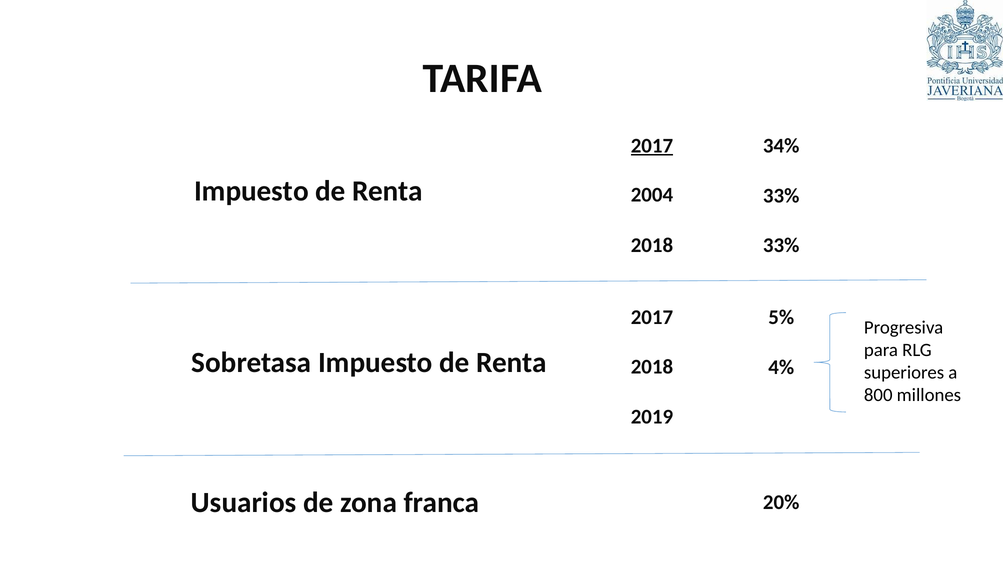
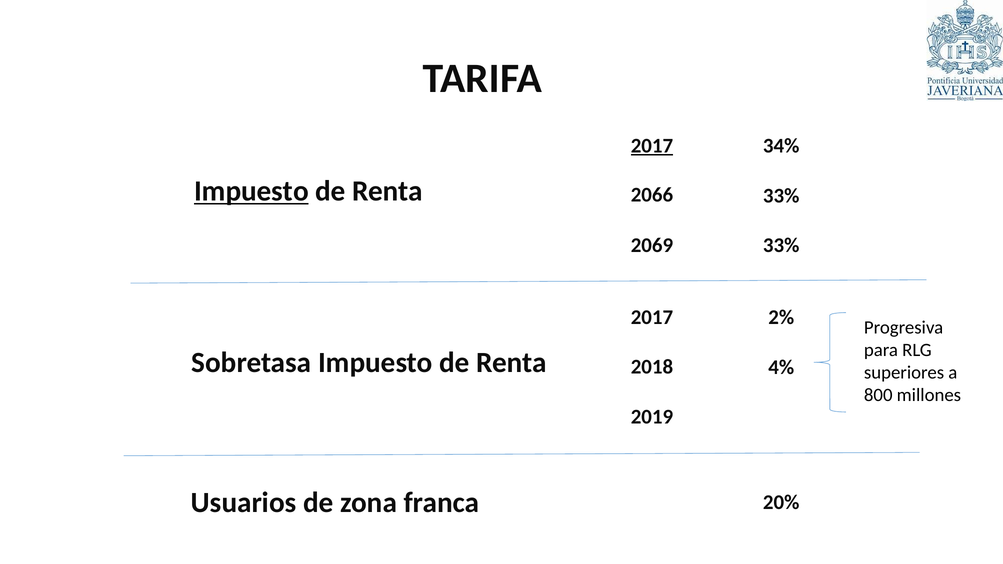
Impuesto underline: none -> present (251, 191)
2004: 2004 -> 2066 (652, 195)
2018: 2018 -> 2069 (652, 245)
5%: 5% -> 2% (781, 318)
